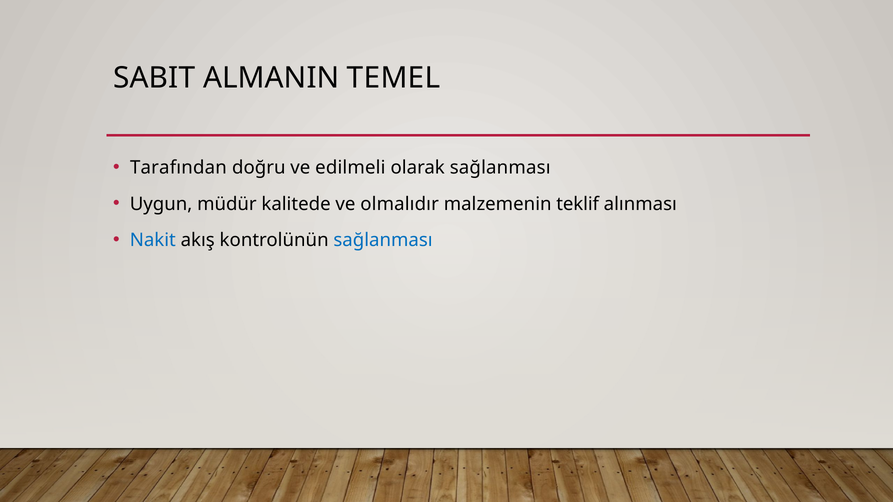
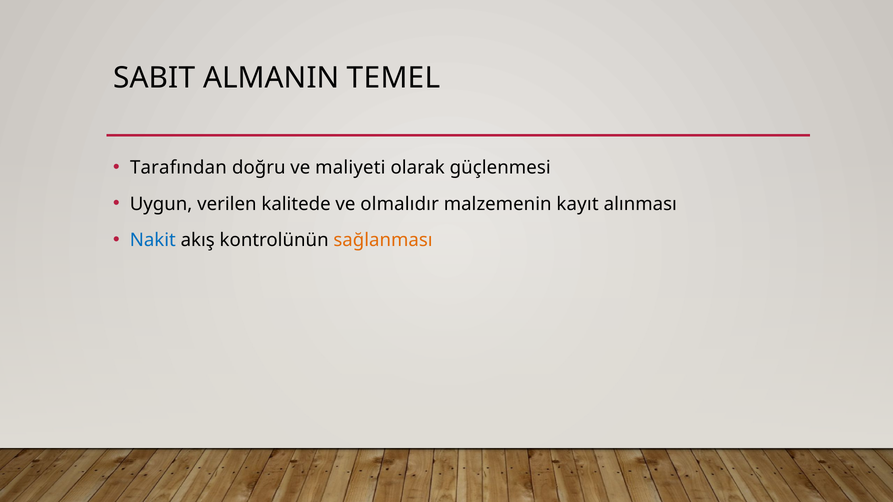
edilmeli: edilmeli -> maliyeti (350, 168)
olarak sağlanması: sağlanması -> güçlenmesi (500, 168)
müdür: müdür -> verilen (227, 204)
teklif: teklif -> kayıt (578, 204)
sağlanması colour: blue -> orange (383, 240)
